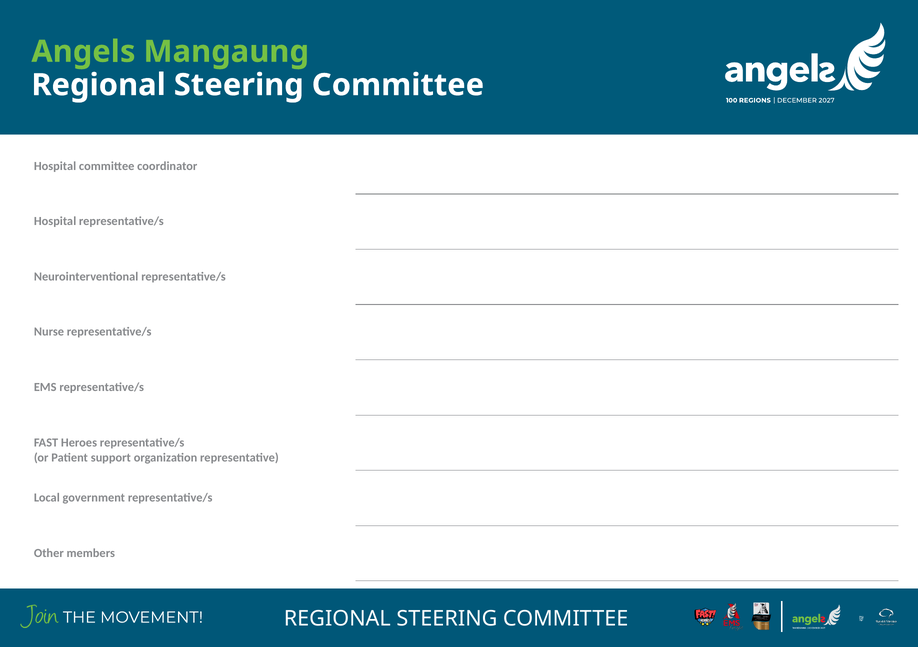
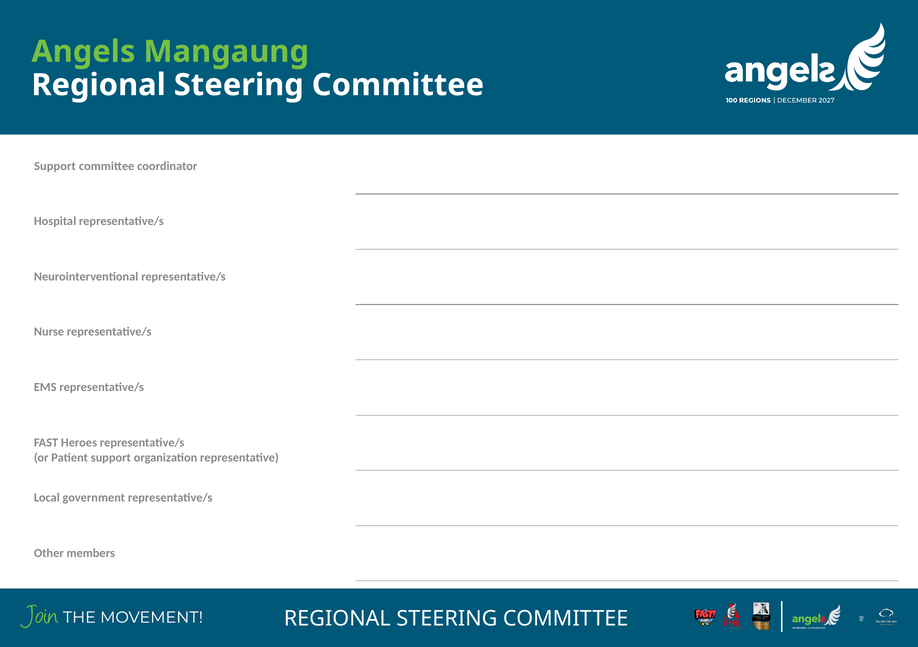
Hospital: Hospital -> Support (55, 166)
